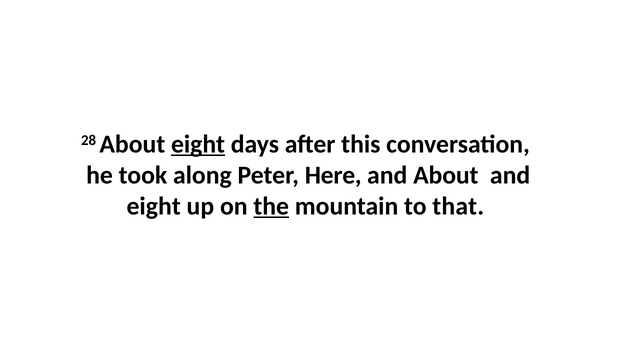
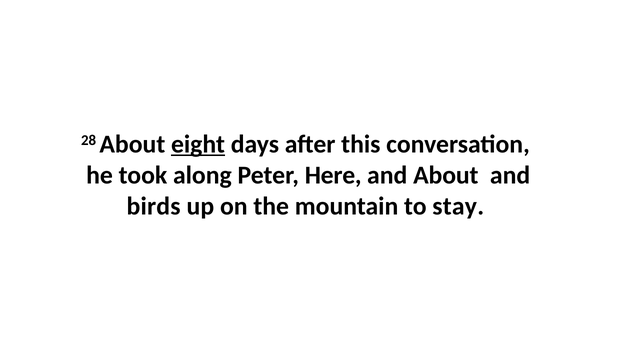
eight: eight -> birds (154, 206)
the underline: present -> none (271, 206)
that: that -> stay (458, 206)
